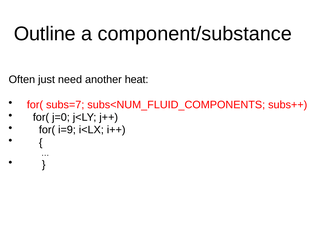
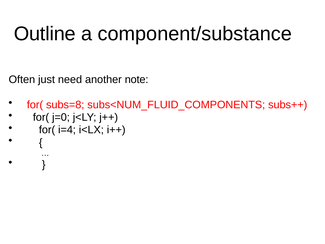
heat: heat -> note (137, 79)
subs=7: subs=7 -> subs=8 (65, 105)
i=9: i=9 -> i=4 (67, 130)
